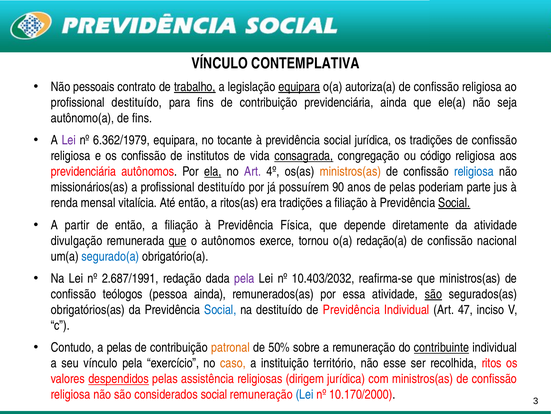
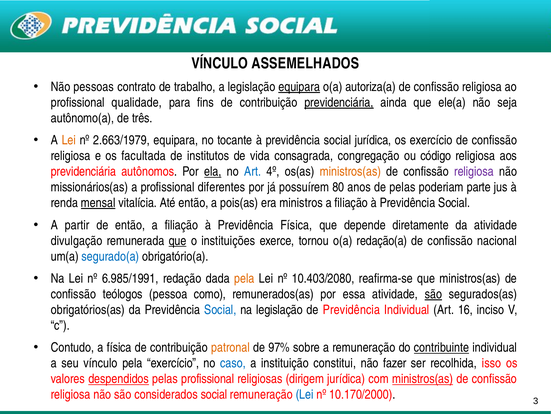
CONTEMPLATIVA: CONTEMPLATIVA -> ASSEMELHADOS (305, 63)
pessoais: pessoais -> pessoas (94, 87)
trabalho underline: present -> none (195, 87)
destituído: destituído -> qualidade (137, 102)
previdenciária underline: none -> present (339, 102)
de fins: fins -> três (142, 118)
Lei colour: purple -> orange (69, 140)
6.362/1979: 6.362/1979 -> 2.663/1979 (122, 140)
os tradições: tradições -> exercício (431, 140)
os confissão: confissão -> facultada (144, 156)
consagrada underline: present -> none (304, 156)
Art colour: purple -> blue (253, 171)
religiosa colour: blue -> purple (474, 171)
a profissional destituído: destituído -> diferentes (222, 187)
90: 90 -> 80 (338, 187)
mensal underline: none -> present (98, 203)
ritos(as: ritos(as -> pois(as (239, 203)
era tradições: tradições -> ministros (301, 203)
Social underline: present -> none (454, 203)
o autônomos: autônomos -> instituições (228, 240)
2.687/1991: 2.687/1991 -> 6.985/1991 (130, 278)
pela colour: purple -> orange (244, 278)
10.403/2032: 10.403/2032 -> 10.403/2080 (323, 278)
pessoa ainda: ainda -> como (210, 294)
na destituído: destituído -> legislação (279, 309)
47: 47 -> 16 (465, 309)
a pelas: pelas -> física (119, 347)
50%: 50% -> 97% (279, 347)
caso colour: orange -> blue (233, 363)
território: território -> constitui (335, 363)
esse: esse -> fazer (395, 363)
ritos: ritos -> isso (492, 363)
pelas assistência: assistência -> profissional (208, 378)
ministros(as underline: none -> present (423, 378)
